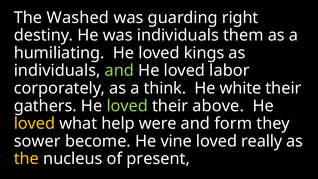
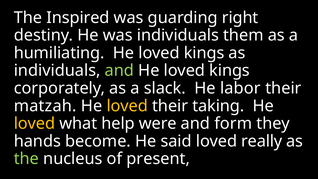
Washed: Washed -> Inspired (78, 18)
labor: labor -> kings (230, 71)
think: think -> slack (165, 88)
white: white -> labor (240, 88)
gathers: gathers -> matzah (45, 106)
loved colour: light green -> yellow (127, 106)
above: above -> taking (218, 106)
sower: sower -> hands (37, 141)
vine: vine -> said (176, 141)
the colour: yellow -> light green (26, 159)
